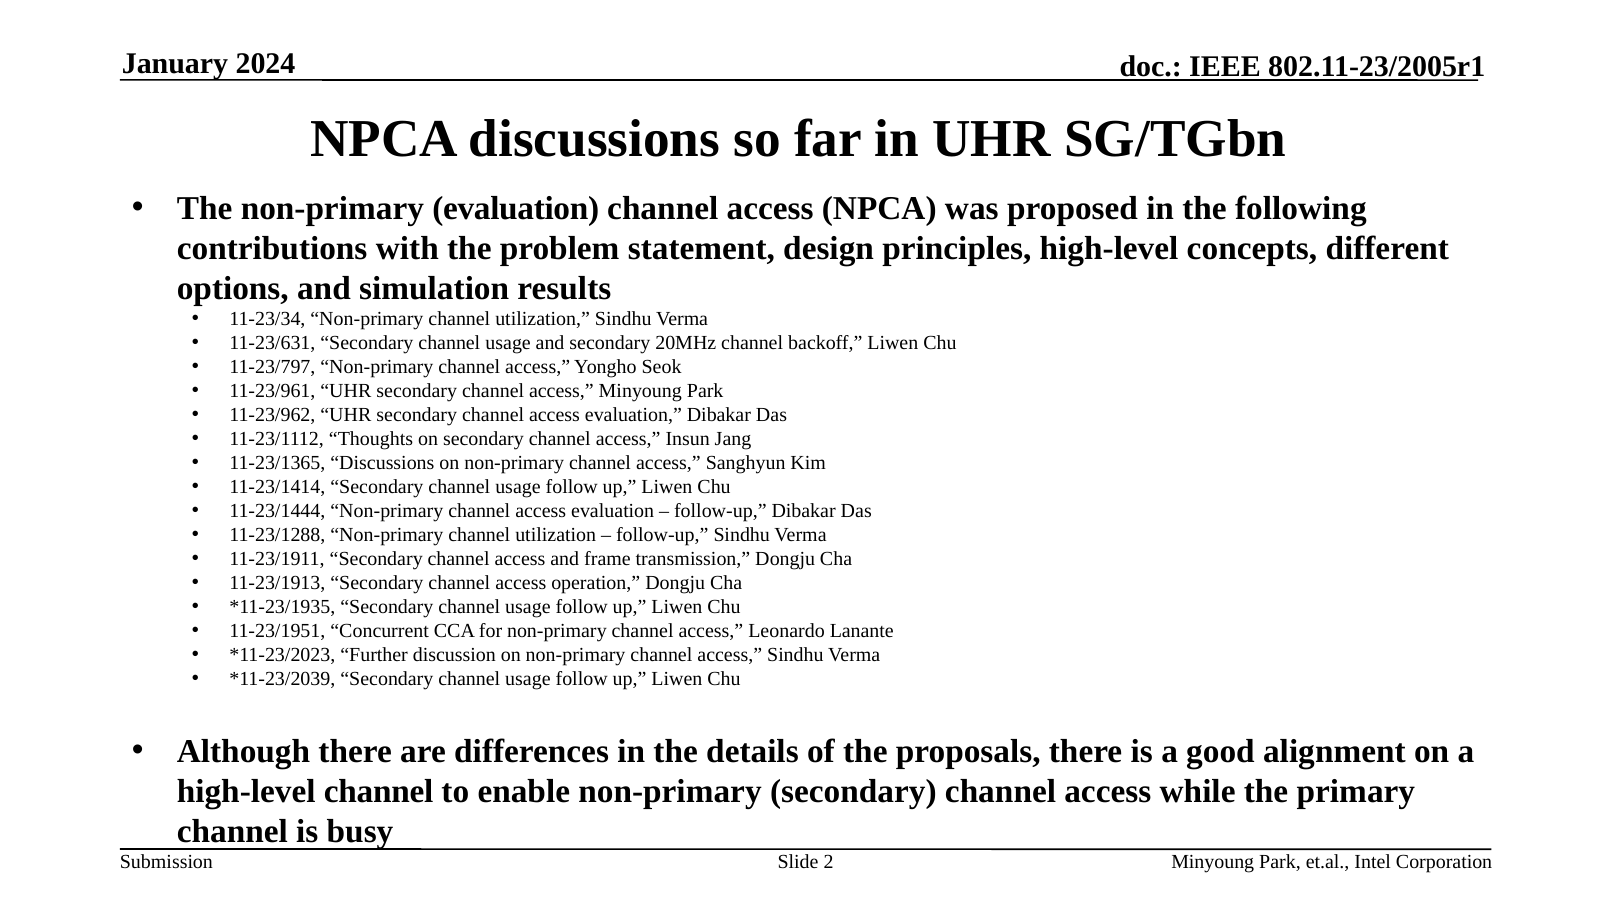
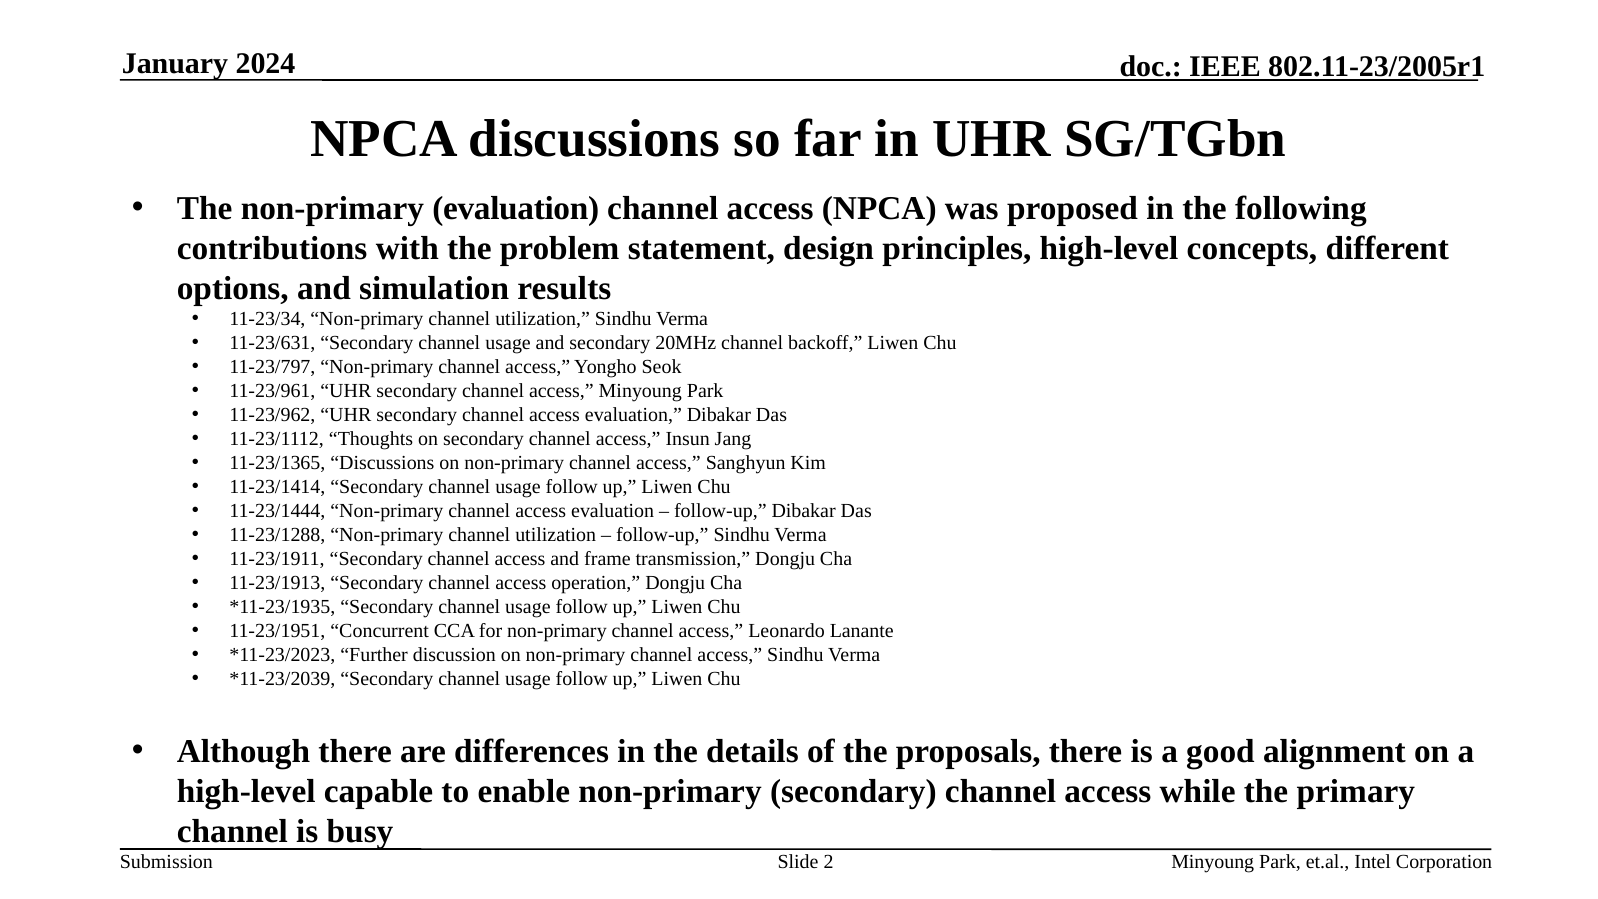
high-level channel: channel -> capable (379, 791)
